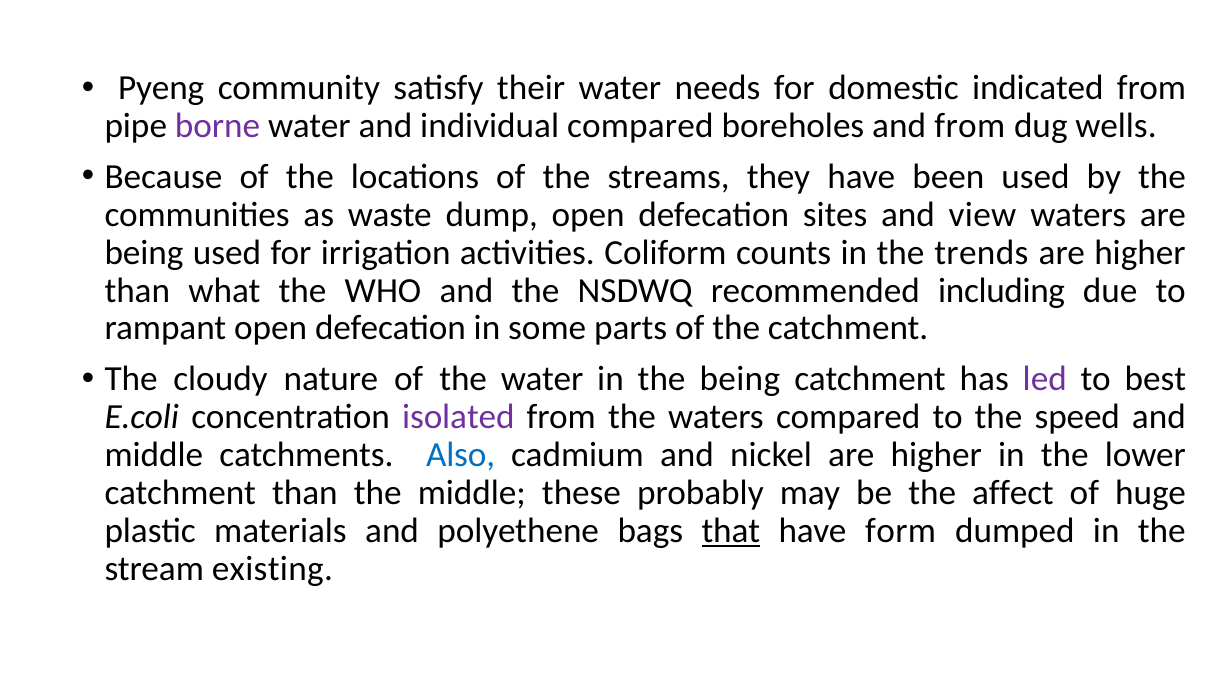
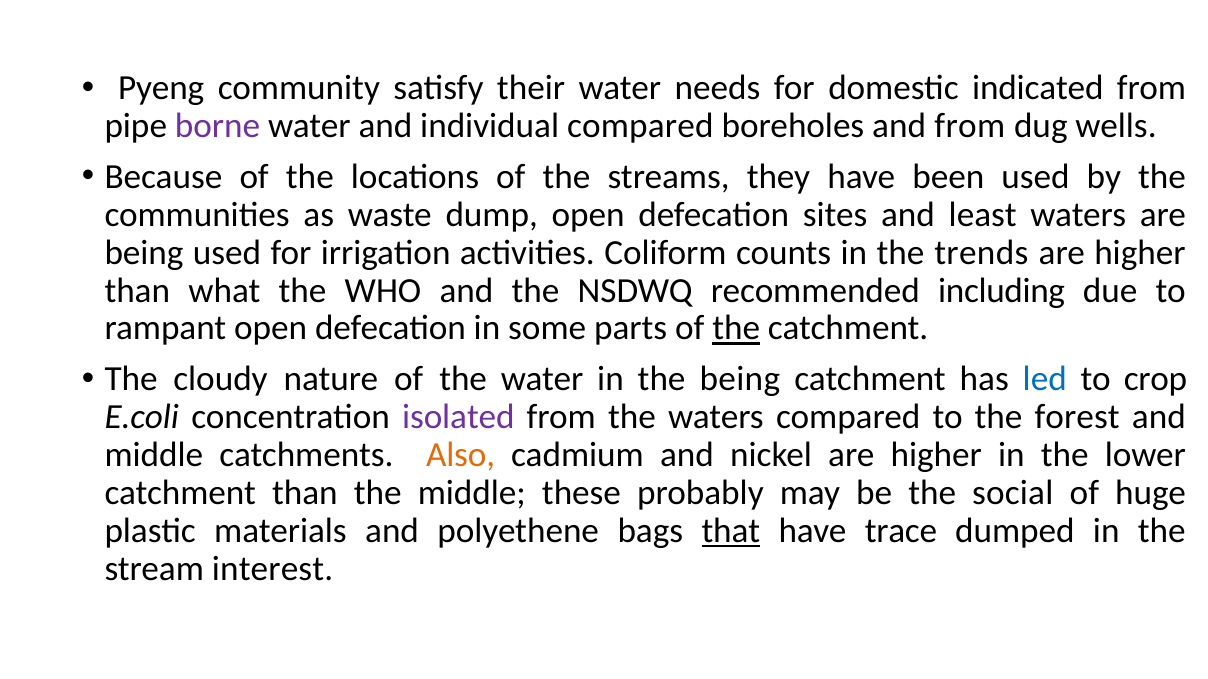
view: view -> least (983, 215)
the underline: none -> present (736, 329)
led colour: purple -> blue (1045, 379)
best: best -> crop (1156, 379)
speed: speed -> forest (1077, 417)
Also colour: blue -> orange (461, 455)
affect: affect -> social (1013, 493)
form: form -> trace (901, 531)
existing: existing -> interest (273, 569)
